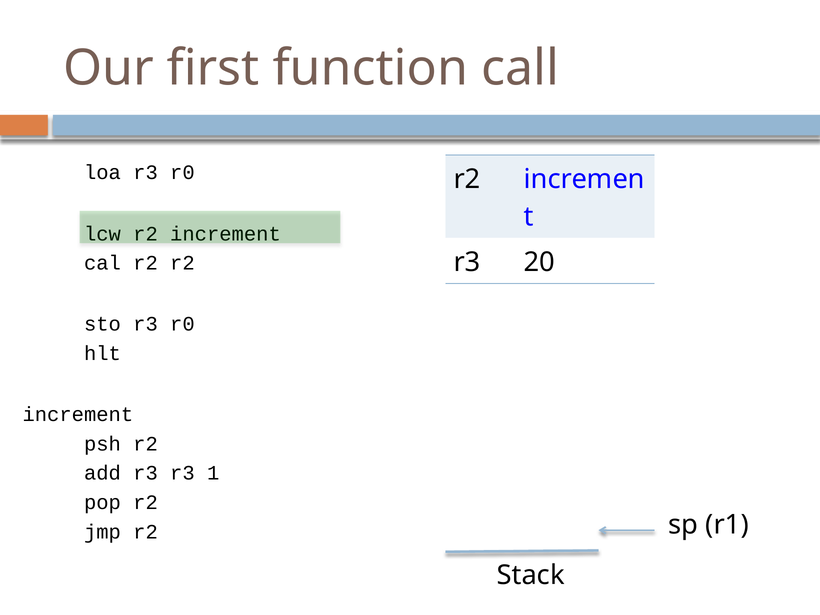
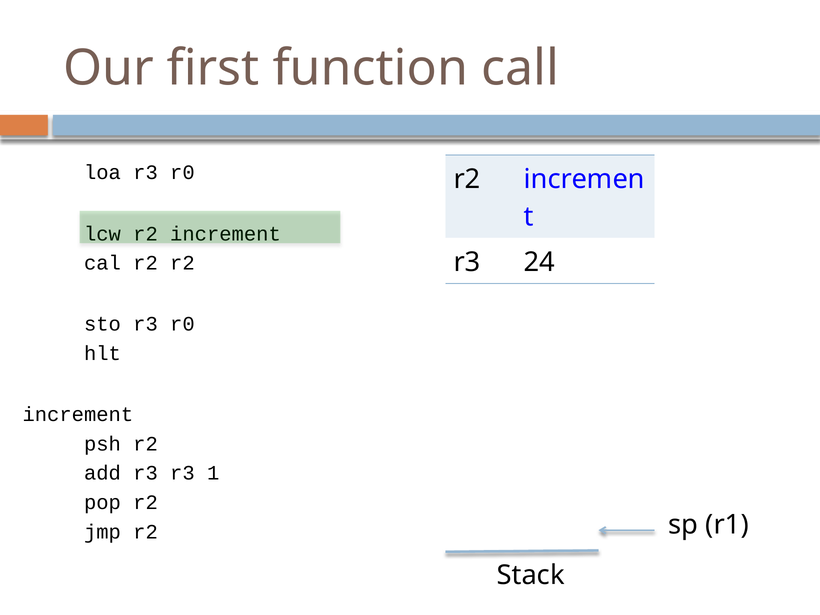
20: 20 -> 24 (539, 262)
